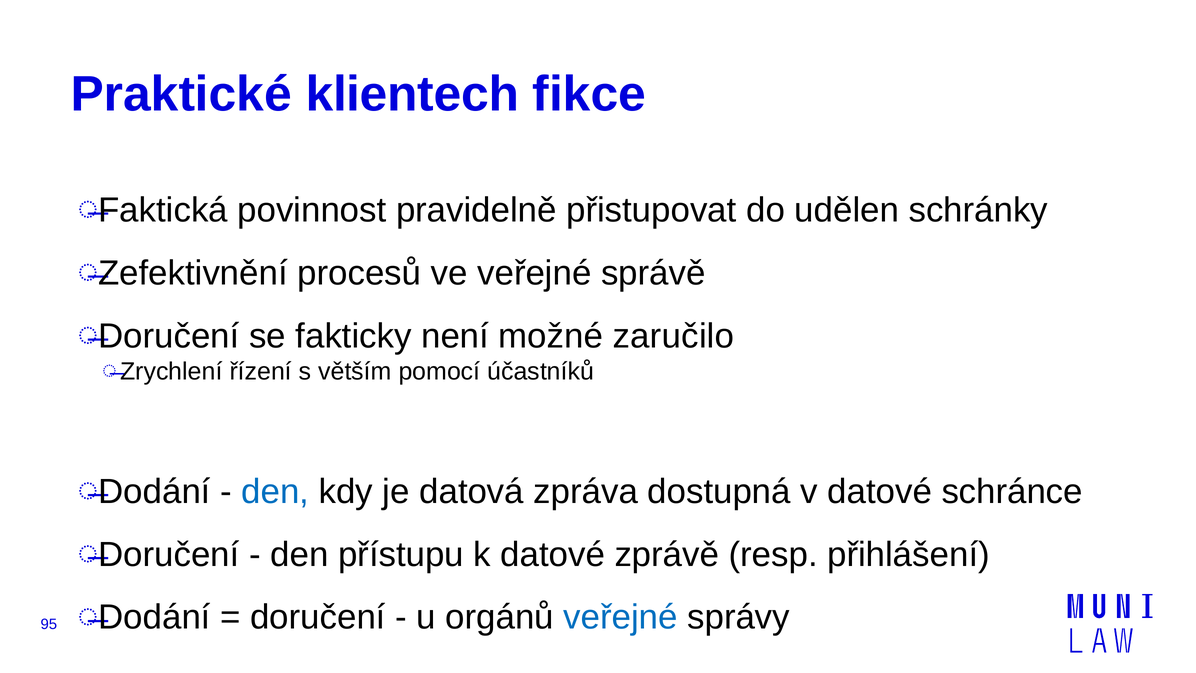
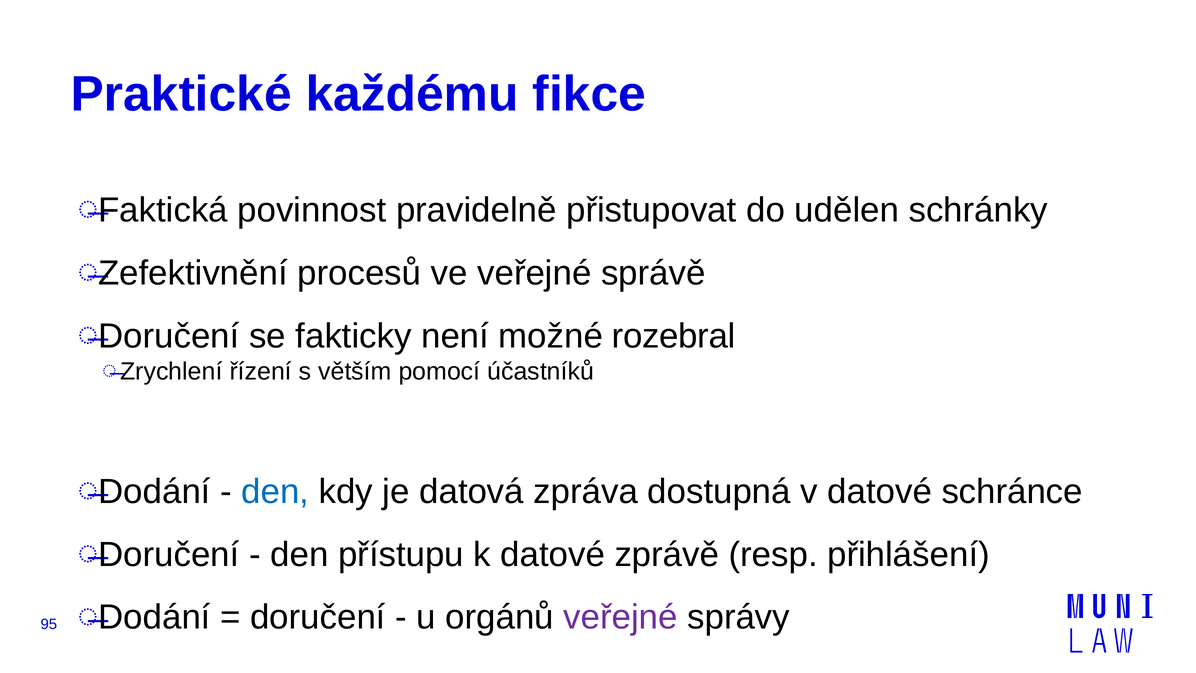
klientech: klientech -> každému (412, 94)
zaručilo: zaručilo -> rozebral (674, 336)
veřejné colour: blue -> purple (621, 617)
